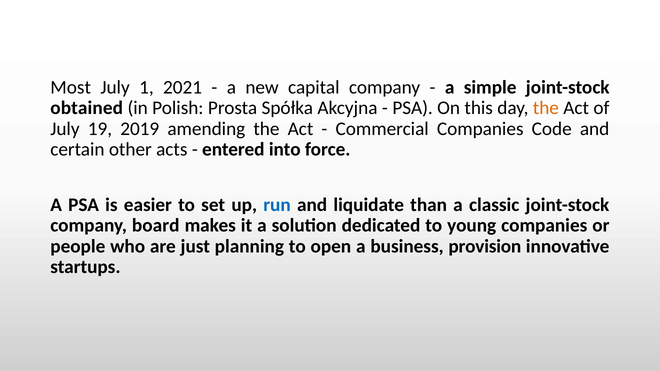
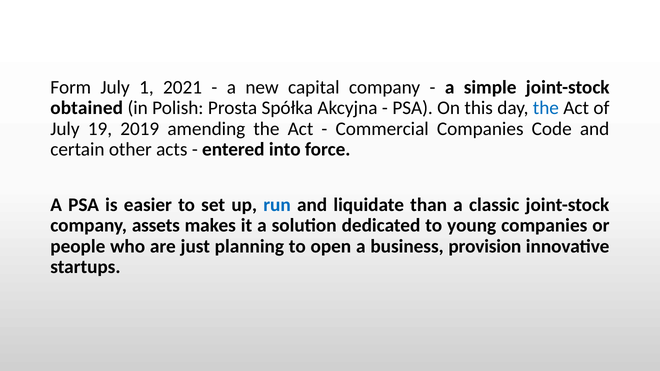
Most: Most -> Form (71, 87)
the colour: orange -> blue (546, 108)
board: board -> assets (156, 226)
